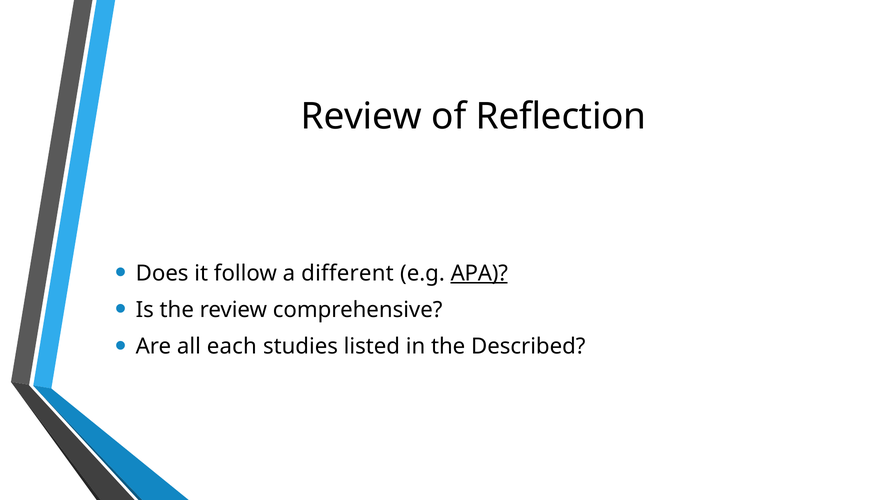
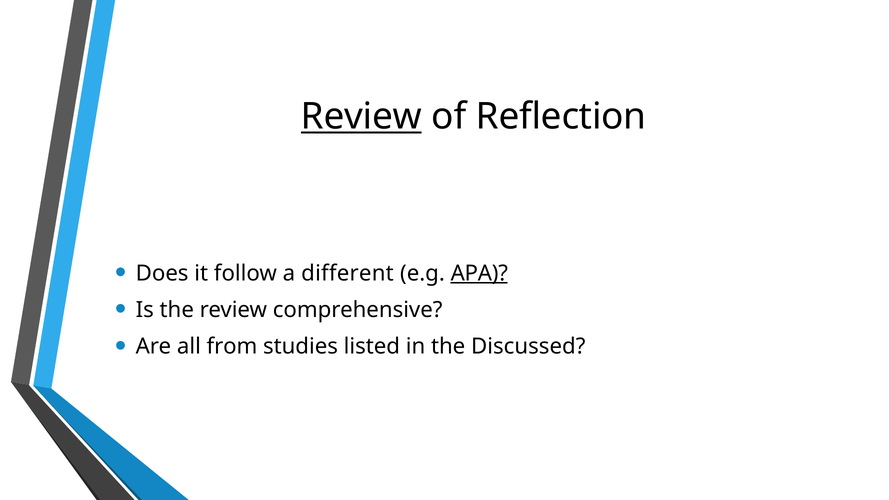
Review underline: none -> present (361, 116)
each: each -> from (232, 347)
Described: Described -> Discussed (528, 347)
